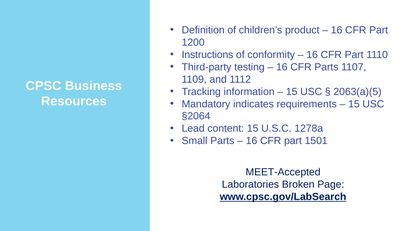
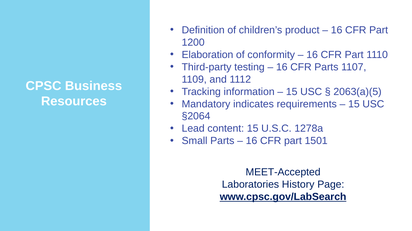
Instructions: Instructions -> Elaboration (207, 55)
Broken: Broken -> History (298, 185)
